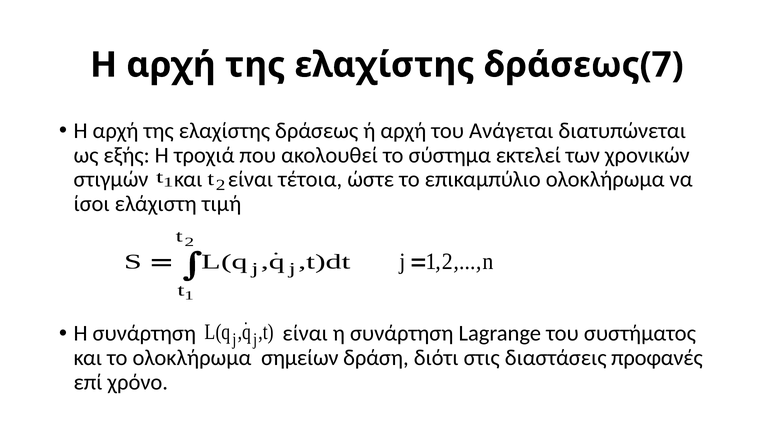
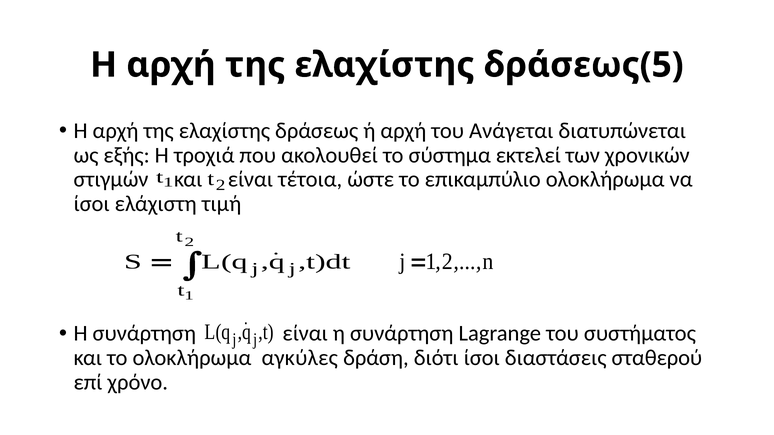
δράσεως(7: δράσεως(7 -> δράσεως(5 (584, 65)
σημείων: σημείων -> αγκύλες (300, 358)
διότι στις: στις -> ίσοι (482, 358)
προφανές: προφανές -> σταθερού (657, 358)
